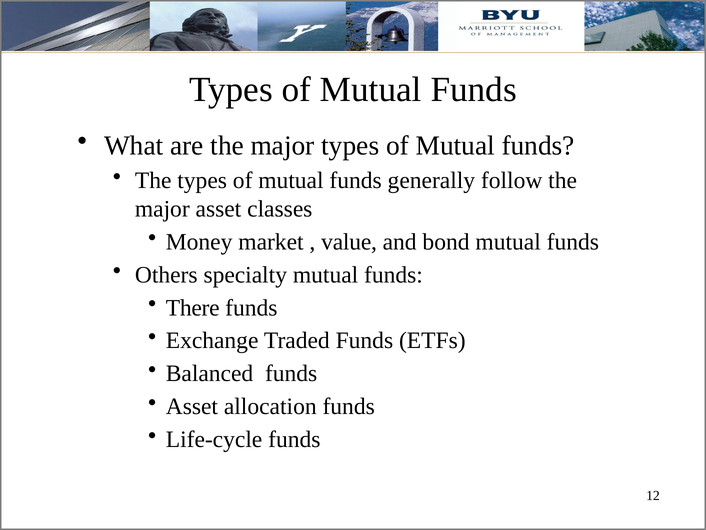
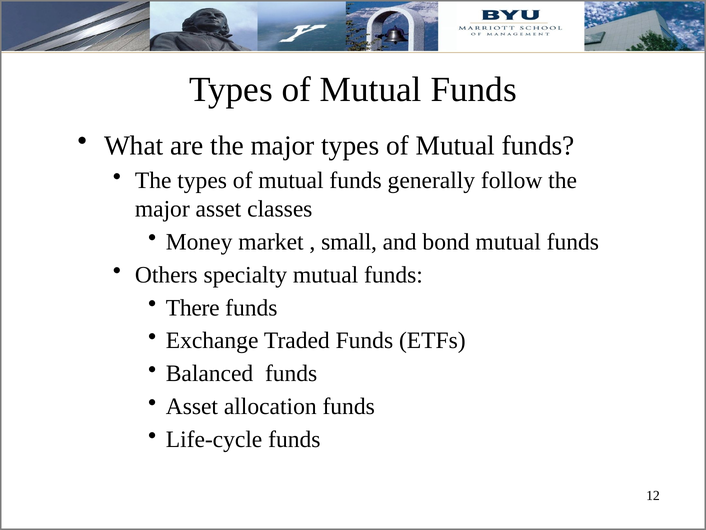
value: value -> small (349, 242)
